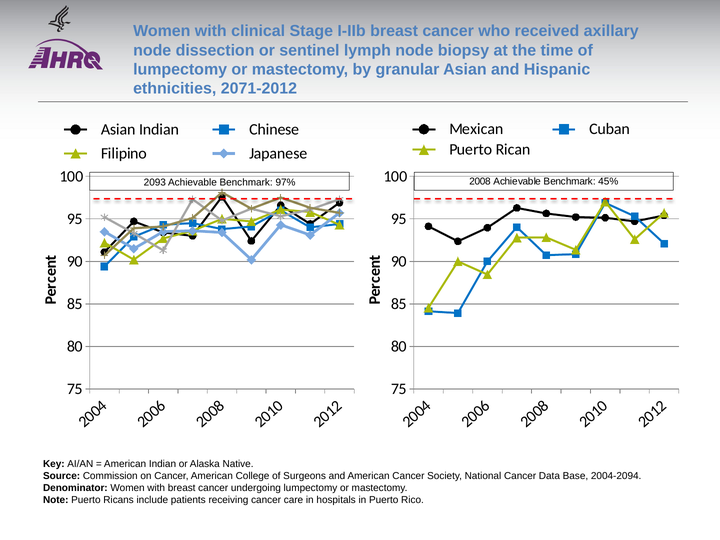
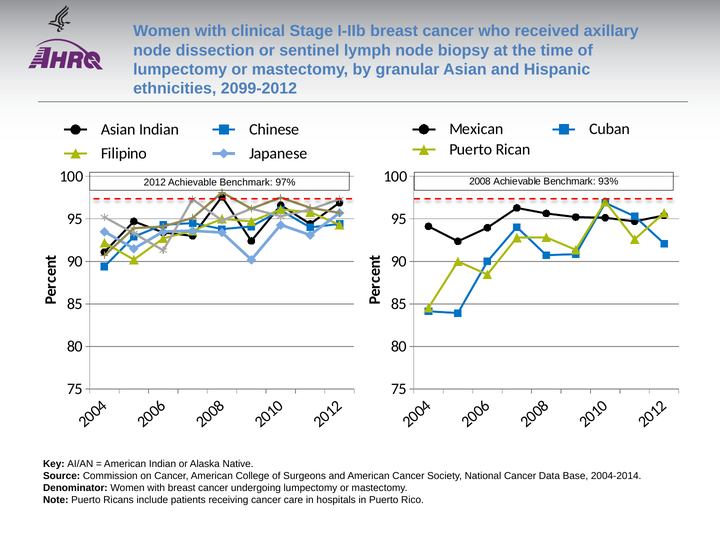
2071-2012: 2071-2012 -> 2099-2012 (259, 89)
45%: 45% -> 93% (608, 181)
2093: 2093 -> 2012 (155, 182)
2004-2094: 2004-2094 -> 2004-2014 (616, 476)
